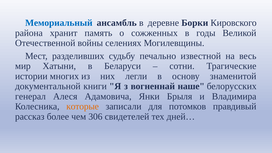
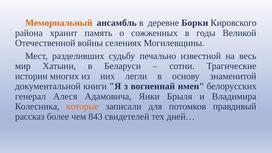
Мемориальный colour: blue -> orange (59, 23)
наше: наше -> имен (191, 86)
306: 306 -> 843 (95, 117)
